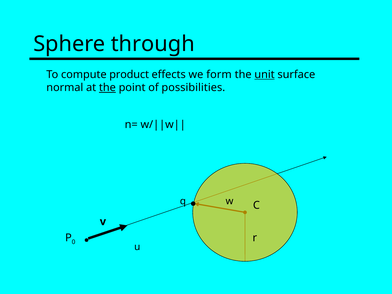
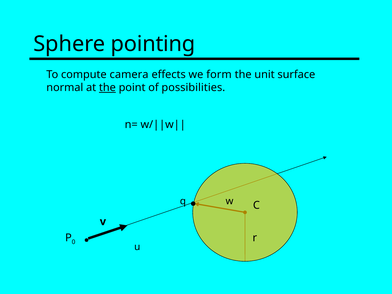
through: through -> pointing (153, 44)
product: product -> camera (129, 75)
unit underline: present -> none (265, 75)
